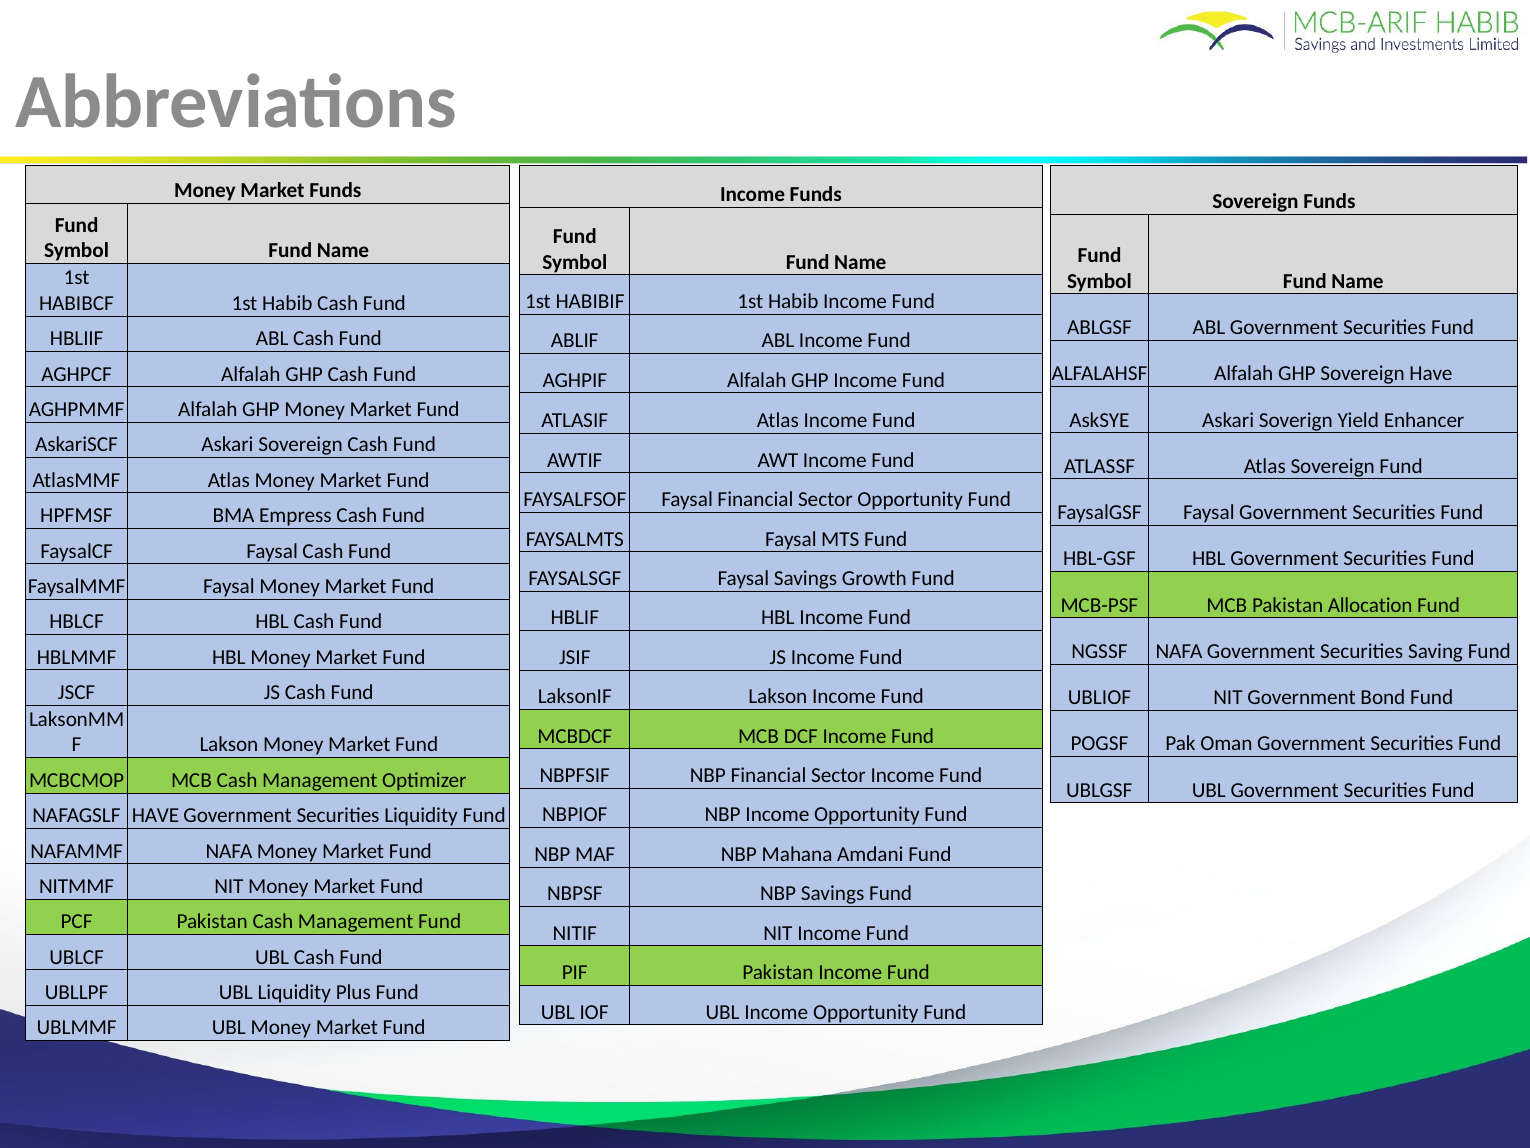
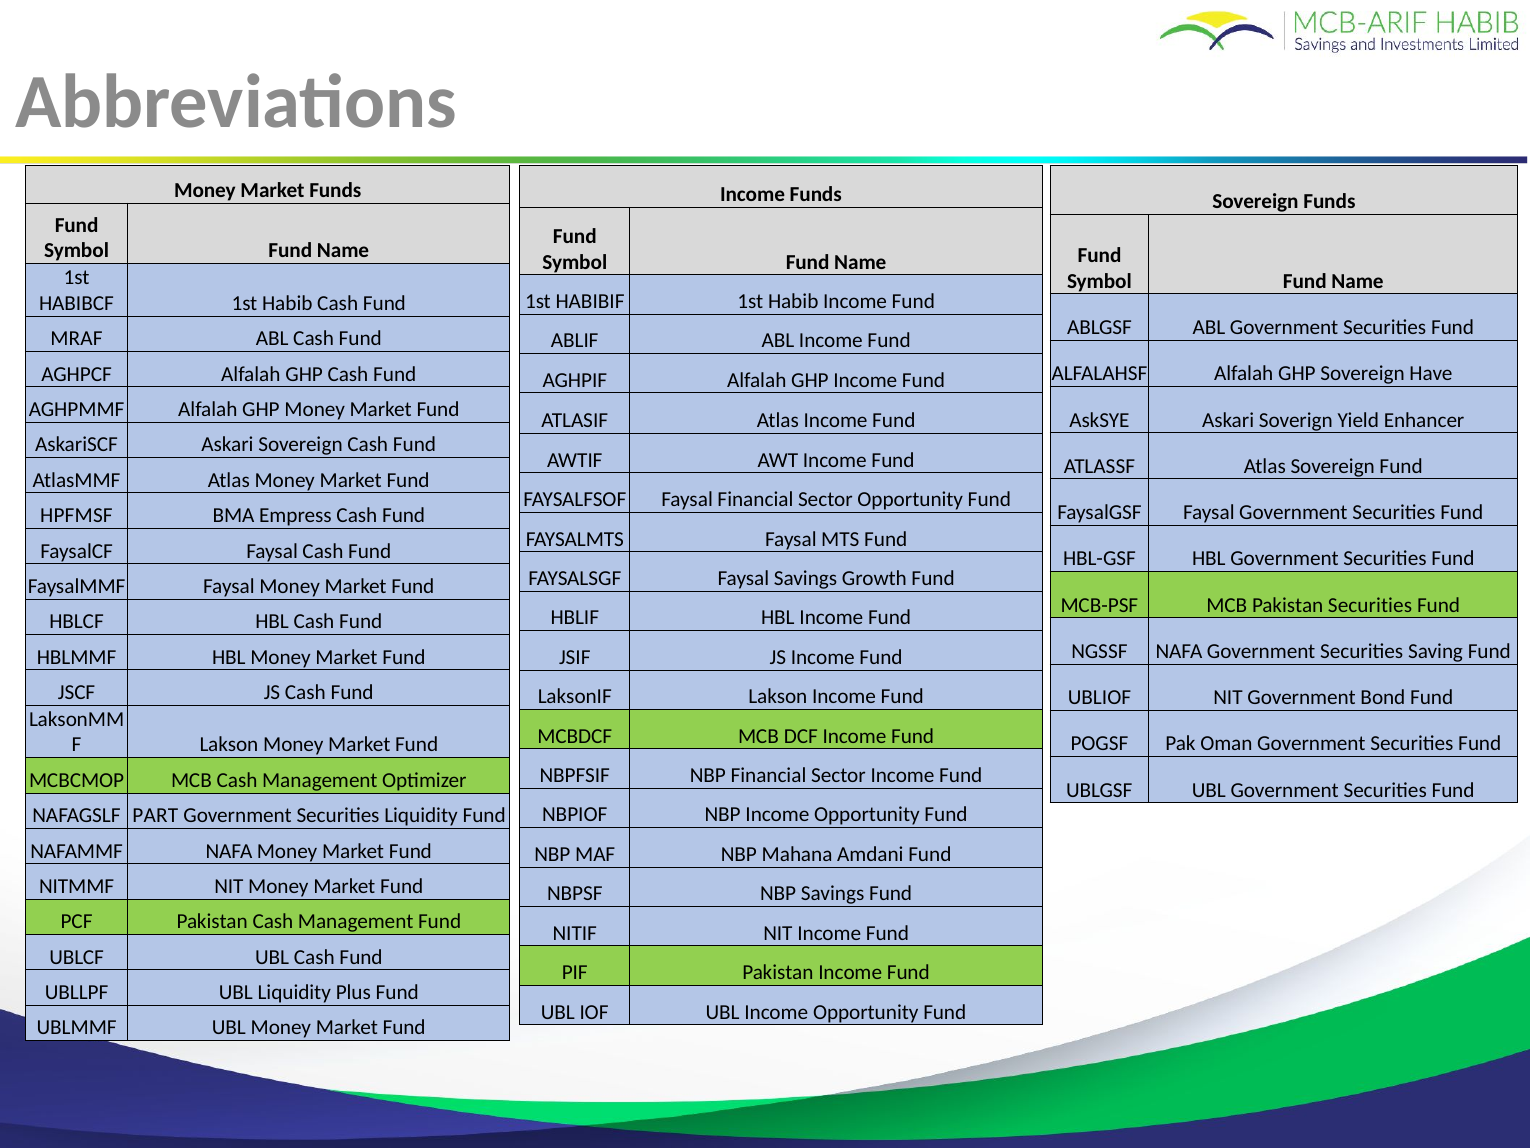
HBLIIF: HBLIIF -> MRAF (77, 339)
Pakistan Allocation: Allocation -> Securities (1370, 605)
NAFAGSLF HAVE: HAVE -> PART (155, 815)
